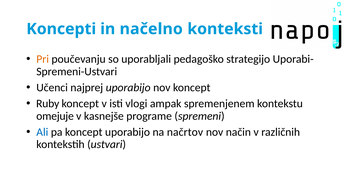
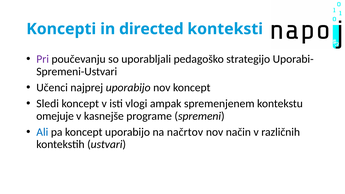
načelno: načelno -> directed (151, 29)
Pri colour: orange -> purple (43, 59)
Ruby: Ruby -> Sledi (48, 104)
